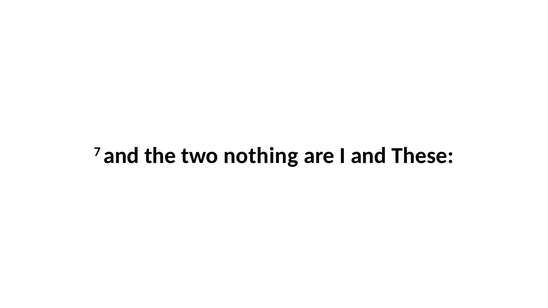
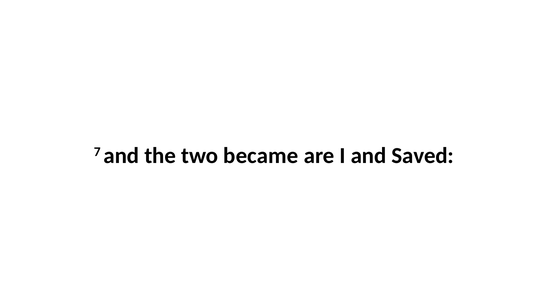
nothing: nothing -> became (261, 156)
These: These -> Saved (423, 156)
